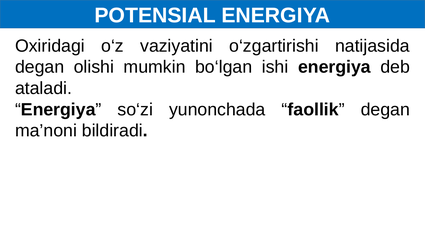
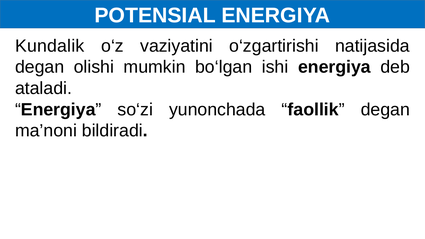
Oxiridagi: Oxiridagi -> Kundalik (50, 46)
